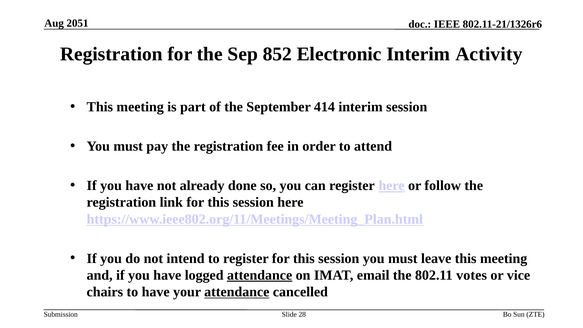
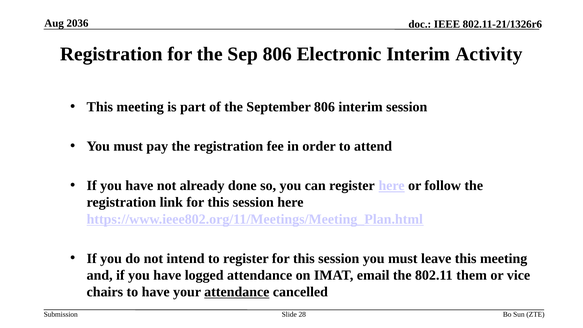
2051: 2051 -> 2036 (77, 23)
Sep 852: 852 -> 806 (277, 54)
September 414: 414 -> 806 (324, 107)
attendance underline: present -> none (260, 275)
votes: votes -> them (472, 275)
